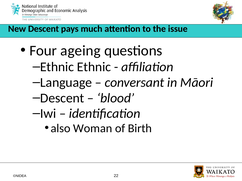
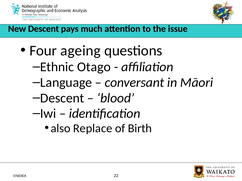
Ethnic Ethnic: Ethnic -> Otago (94, 67)
Woman: Woman -> Replace (93, 129)
